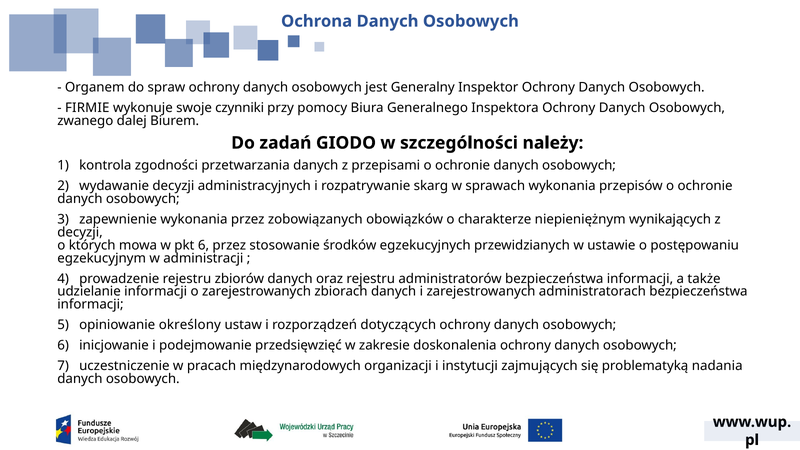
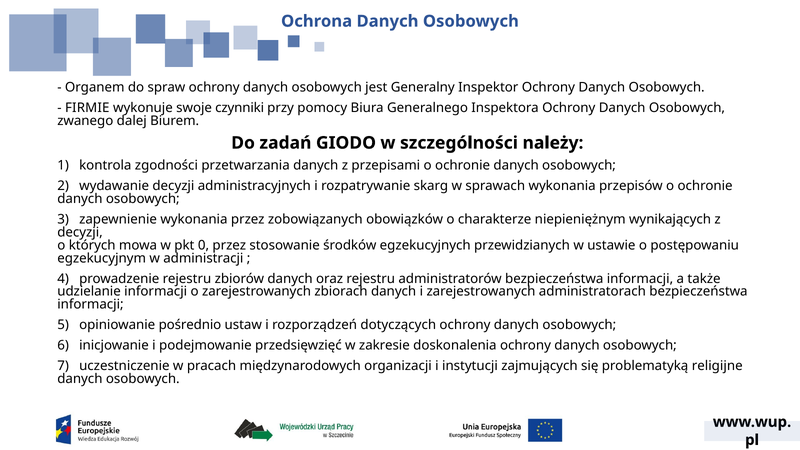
pkt 6: 6 -> 0 (203, 245)
określony: określony -> pośrednio (190, 325)
nadania: nadania -> religijne (717, 366)
